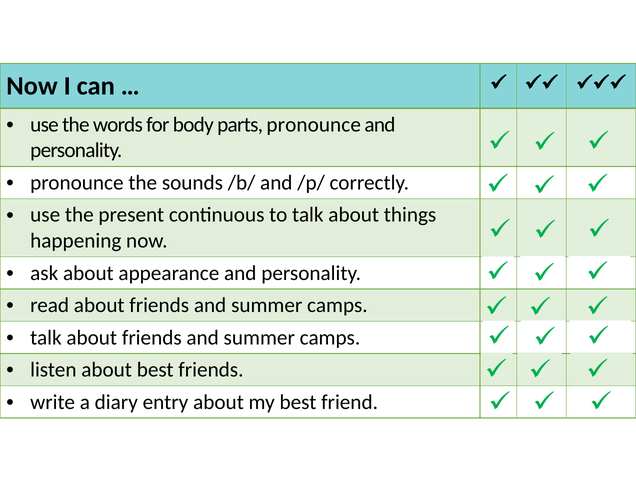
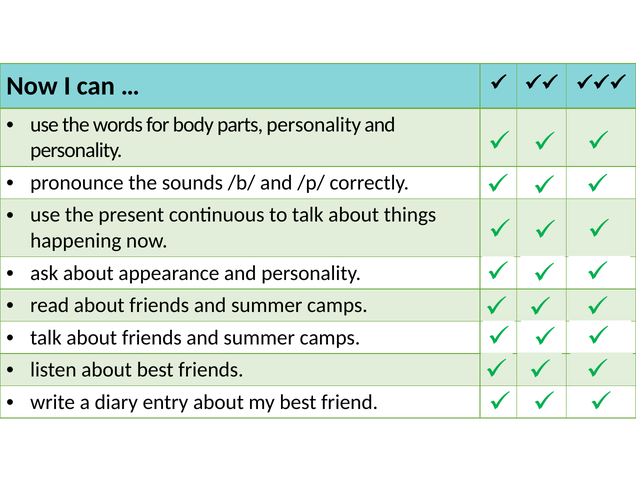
parts pronounce: pronounce -> personality (314, 125)
